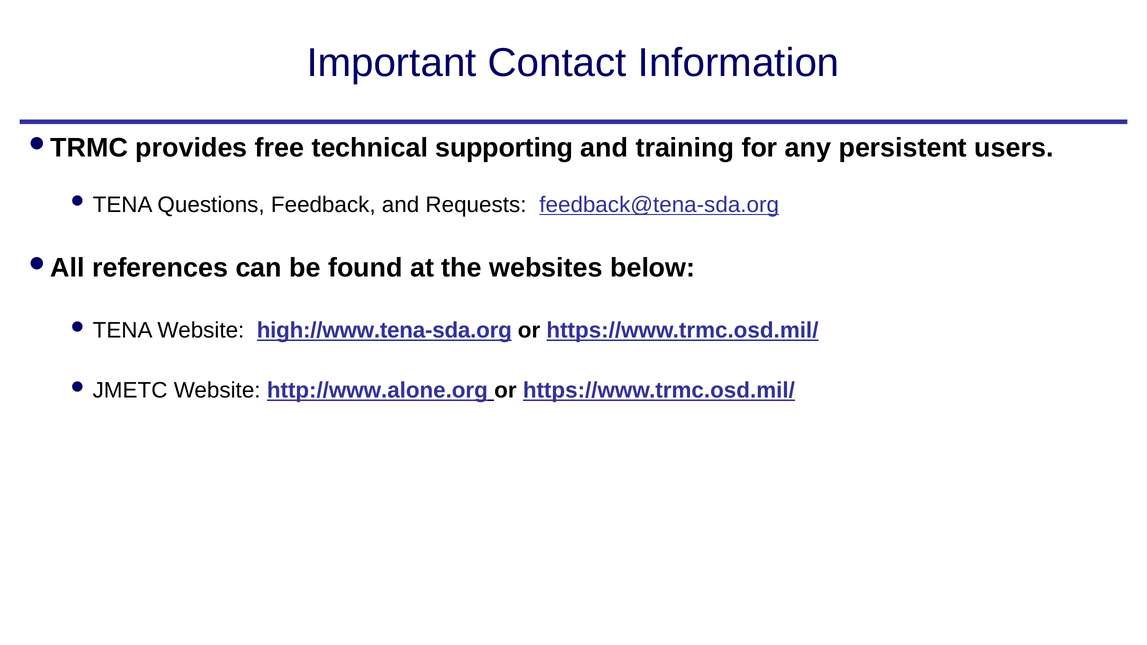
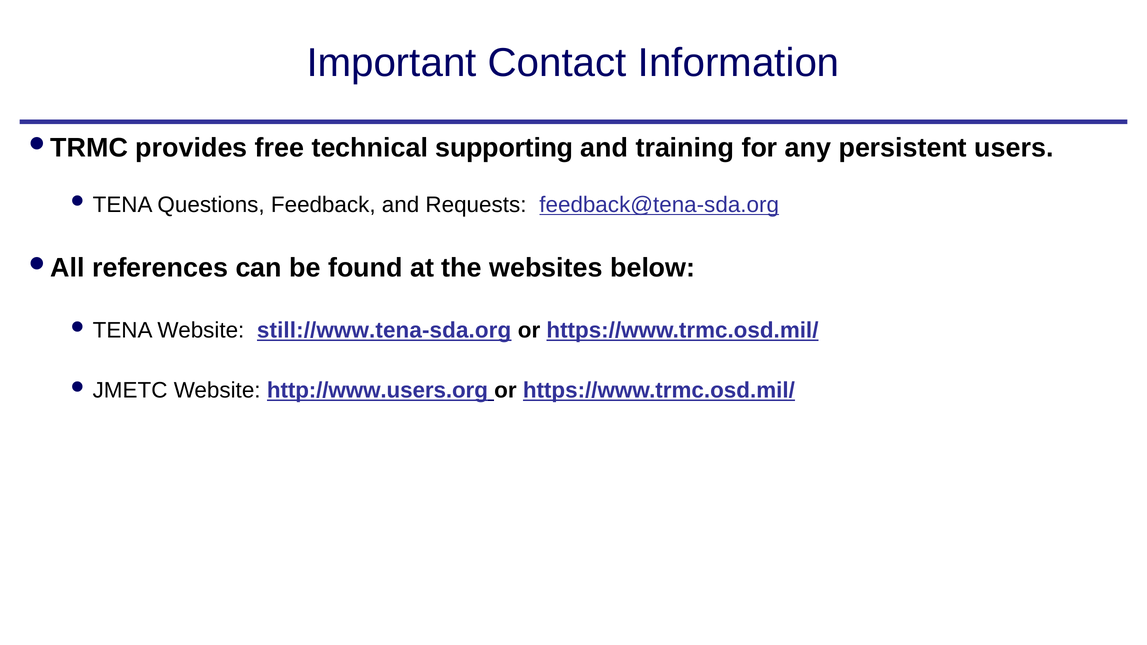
high://www.tena-sda.org: high://www.tena-sda.org -> still://www.tena-sda.org (384, 330)
http://www.alone.org: http://www.alone.org -> http://www.users.org (377, 391)
